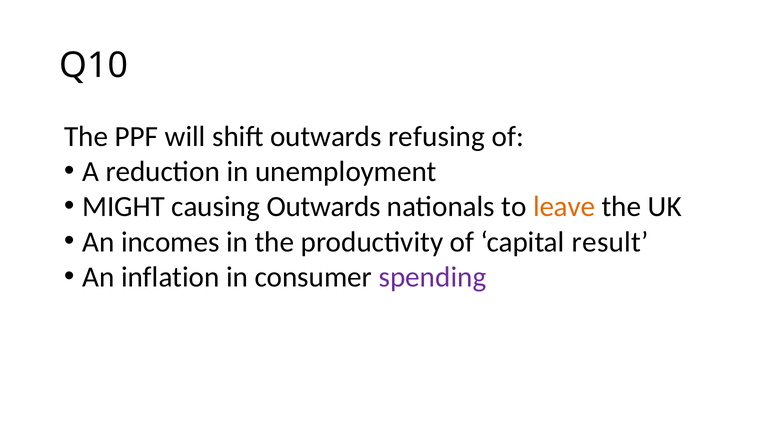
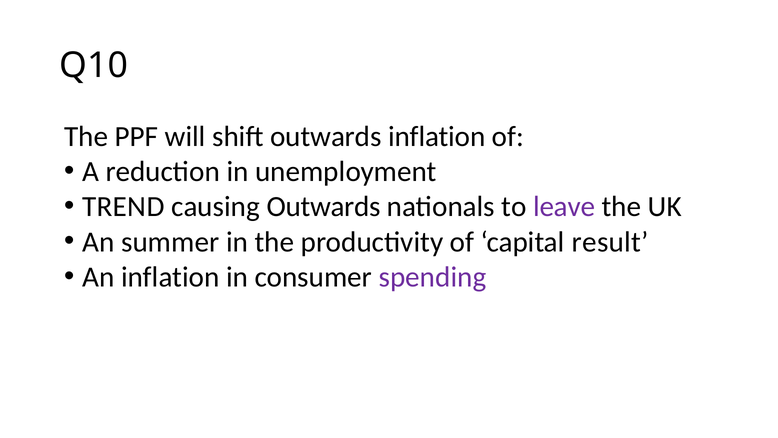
outwards refusing: refusing -> inflation (437, 137)
MIGHT: MIGHT -> TREND (123, 207)
leave colour: orange -> purple (564, 207)
incomes: incomes -> summer (170, 242)
